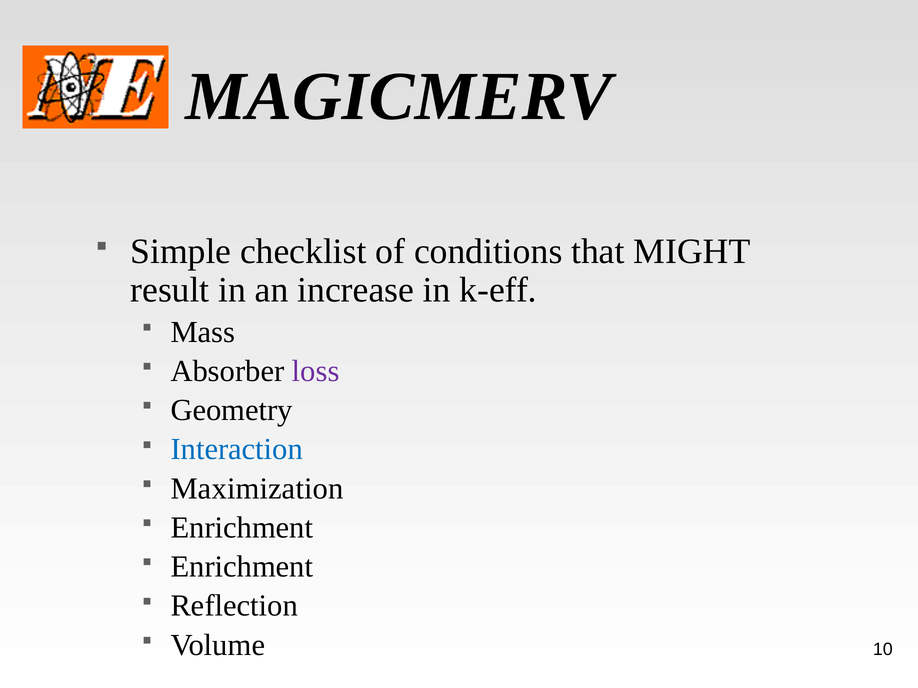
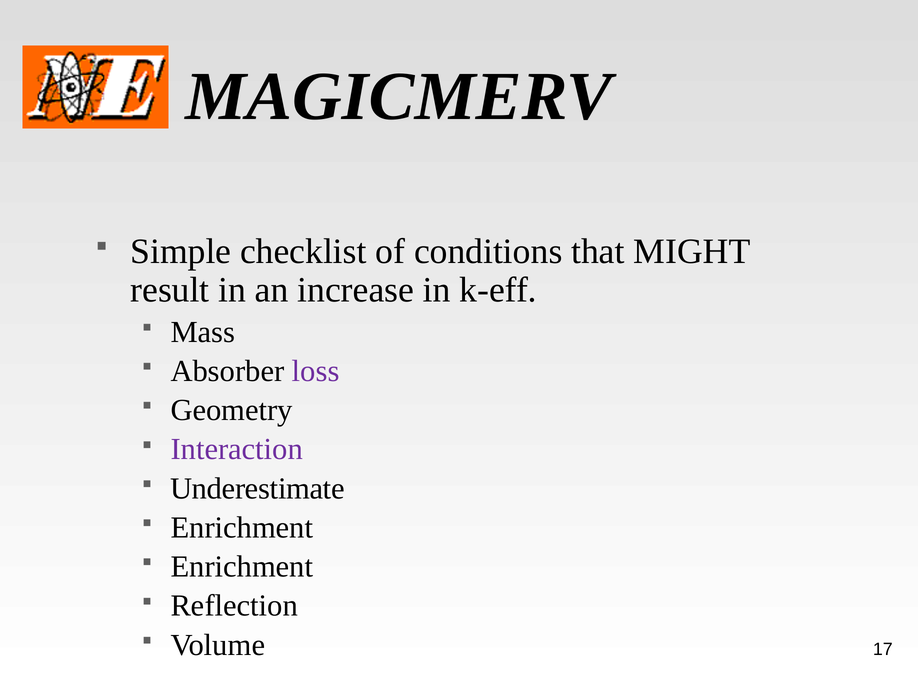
Interaction colour: blue -> purple (237, 450)
Maximization: Maximization -> Underestimate (257, 489)
10: 10 -> 17 (883, 650)
